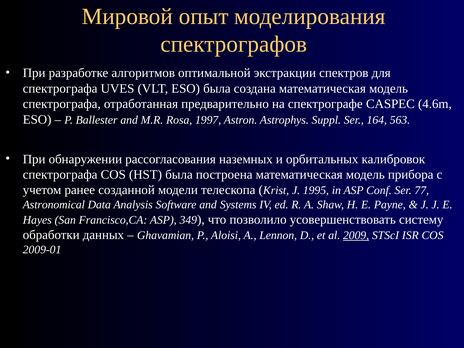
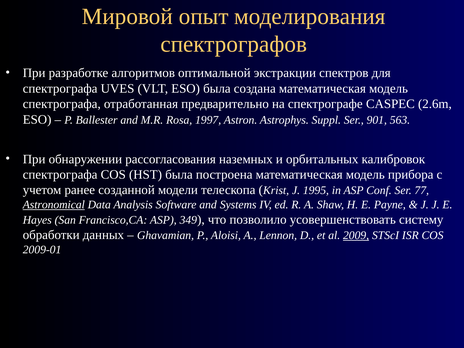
4.6m: 4.6m -> 2.6m (435, 104)
164: 164 -> 901 (377, 120)
Astronomical underline: none -> present (54, 205)
